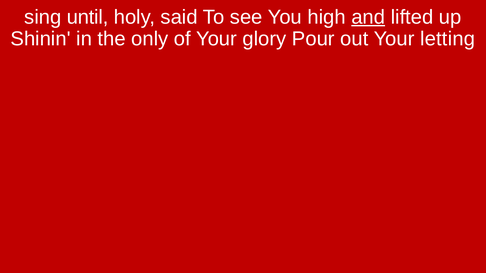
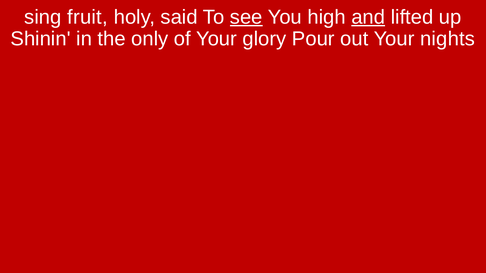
until: until -> fruit (87, 17)
see underline: none -> present (246, 17)
letting: letting -> nights (448, 39)
